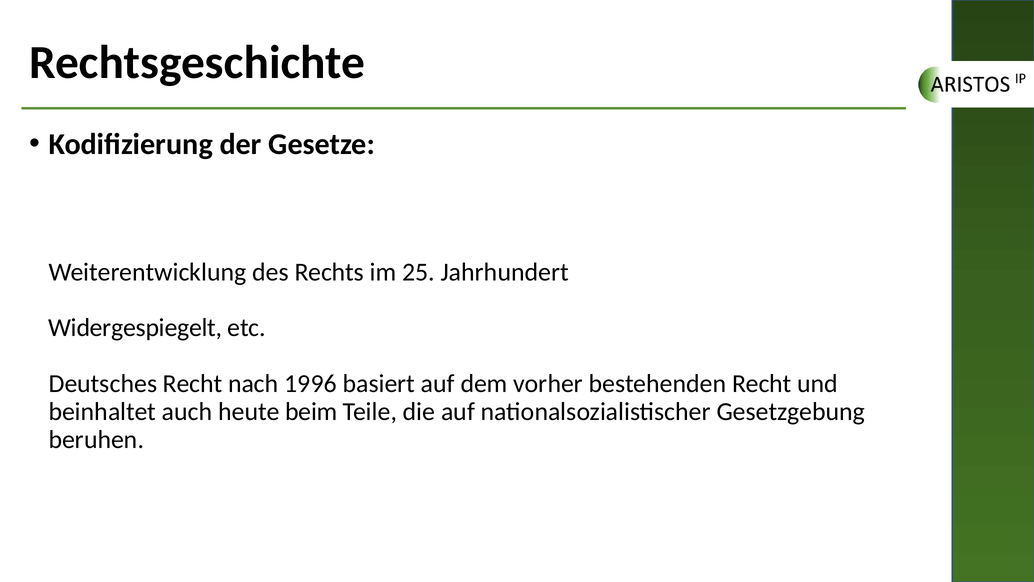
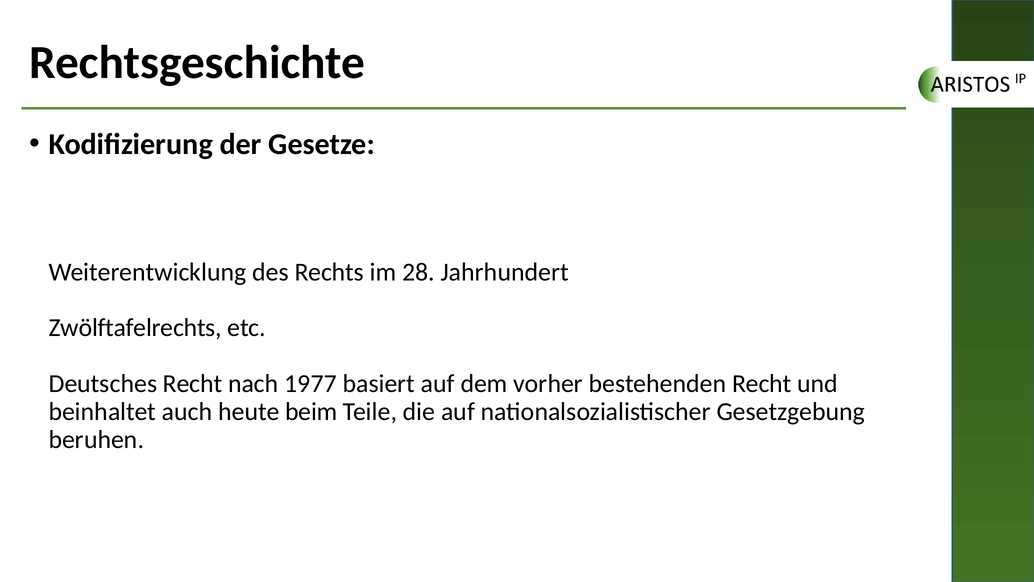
25: 25 -> 28 (419, 272)
Widergespiegelt: Widergespiegelt -> Zwölftafelrechts (135, 328)
1996: 1996 -> 1977 (311, 383)
